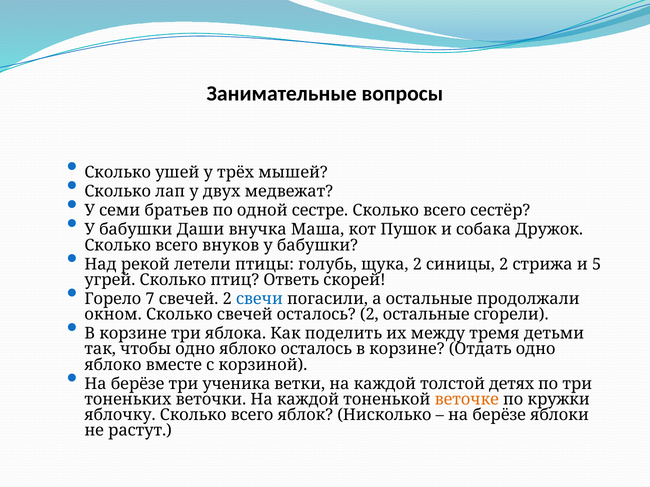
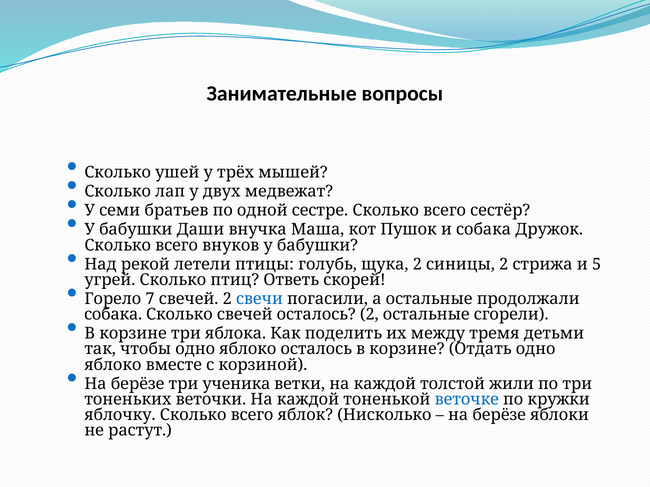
окном: окном -> собака (113, 315)
детях: детях -> жили (512, 384)
веточке colour: orange -> blue (467, 400)
